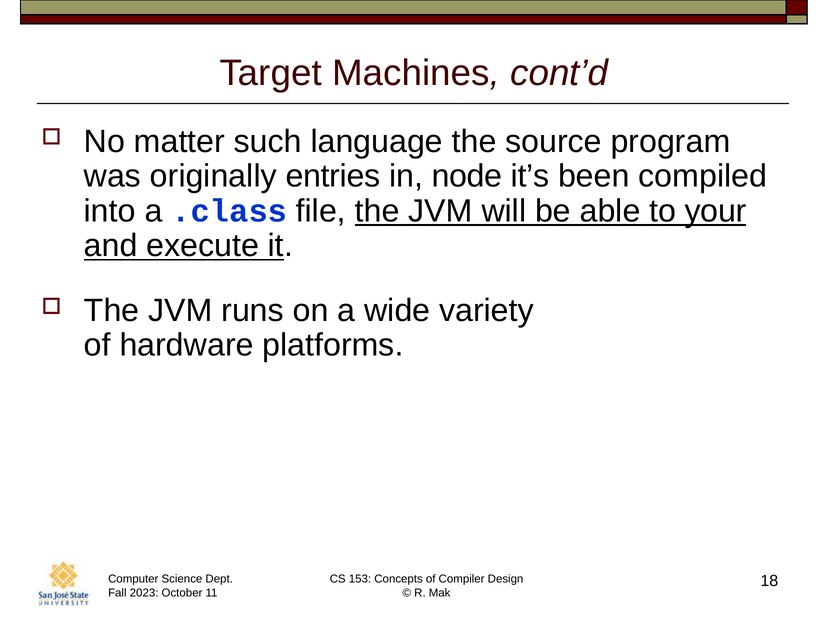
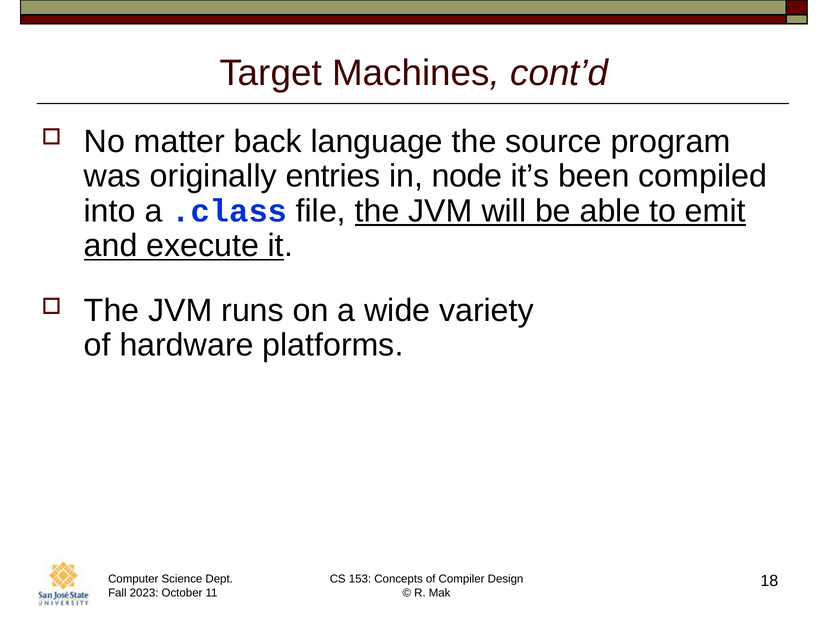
such: such -> back (268, 141)
your: your -> emit (715, 211)
